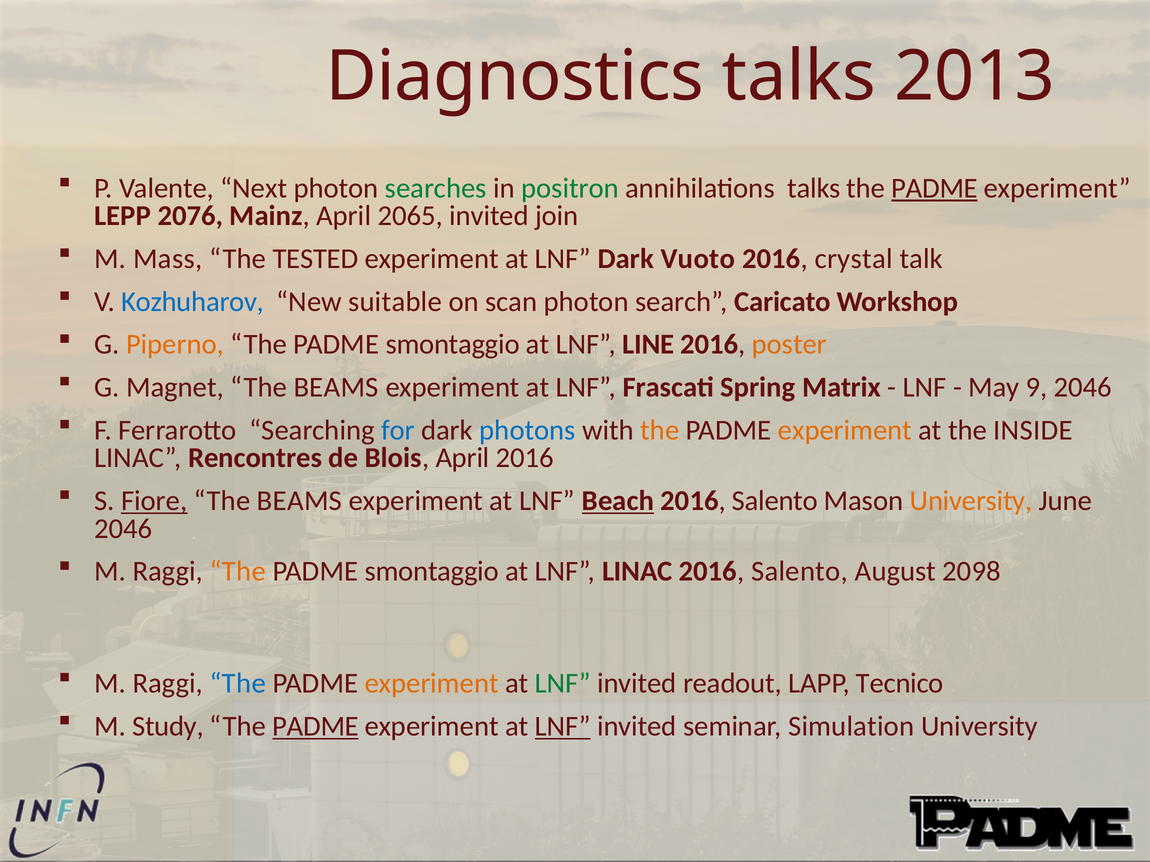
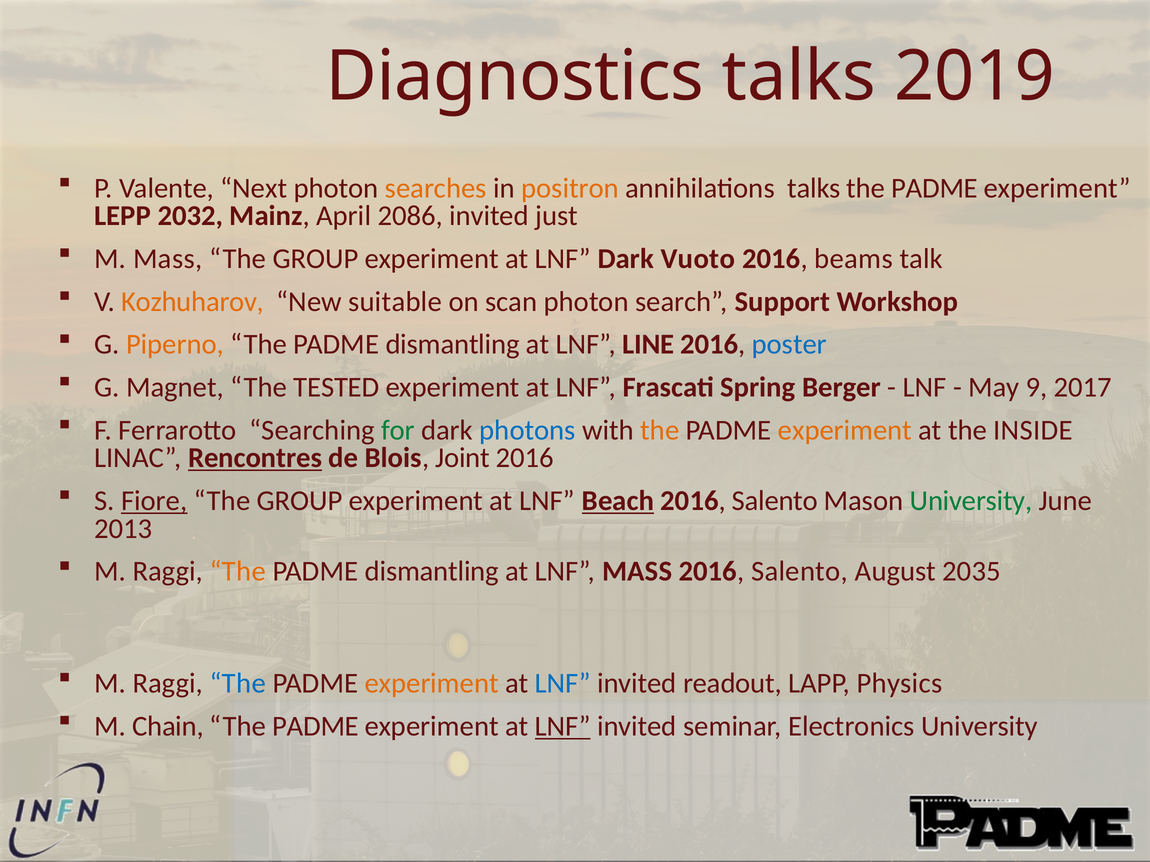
2013: 2013 -> 2019 (975, 77)
searches colour: green -> orange (436, 188)
positron colour: green -> orange (570, 188)
PADME underline: present -> none (935, 188)
2076: 2076 -> 2032 (190, 216)
2065: 2065 -> 2086 (410, 216)
join: join -> just (557, 216)
TESTED: TESTED -> GROUP (315, 259)
crystal: crystal -> beams (854, 259)
Kozhuharov colour: blue -> orange (193, 302)
Caricato: Caricato -> Support (782, 302)
smontaggio: smontaggio -> dismantling (453, 345)
poster colour: orange -> blue (789, 345)
BEAMS: BEAMS -> TESTED (336, 388)
Matrix: Matrix -> Berger (841, 388)
9 2046: 2046 -> 2017 (1083, 388)
for colour: blue -> green (398, 431)
Rencontres underline: none -> present (255, 458)
Blois April: April -> Joint (463, 458)
BEAMS: BEAMS -> GROUP (300, 501)
University colour: orange -> green (971, 501)
2046: 2046 -> 2013 (123, 529)
smontaggio: smontaggio -> dismantling (432, 572)
LNF LINAC: LINAC -> MASS (637, 572)
2098: 2098 -> 2035 (972, 572)
LNF colour: green -> blue (563, 684)
Tecnico: Tecnico -> Physics (900, 684)
Study: Study -> Chain (168, 727)
PADME underline: present -> none (316, 727)
Simulation: Simulation -> Electronics (851, 727)
